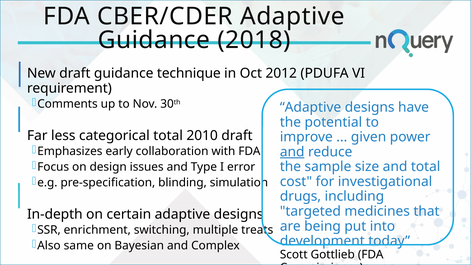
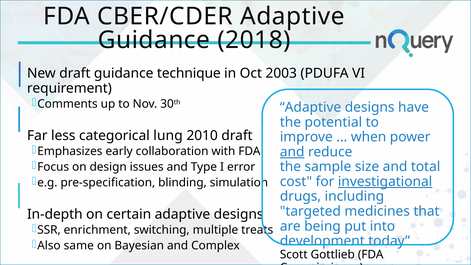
2012: 2012 -> 2003 (281, 73)
categorical total: total -> lung (168, 136)
given: given -> when (369, 137)
investigational underline: none -> present (385, 182)
